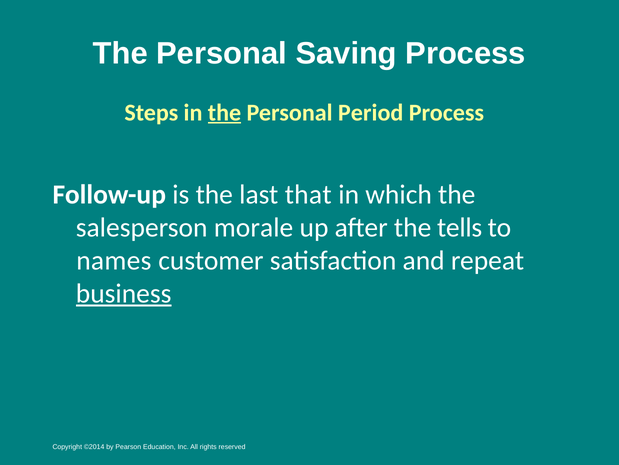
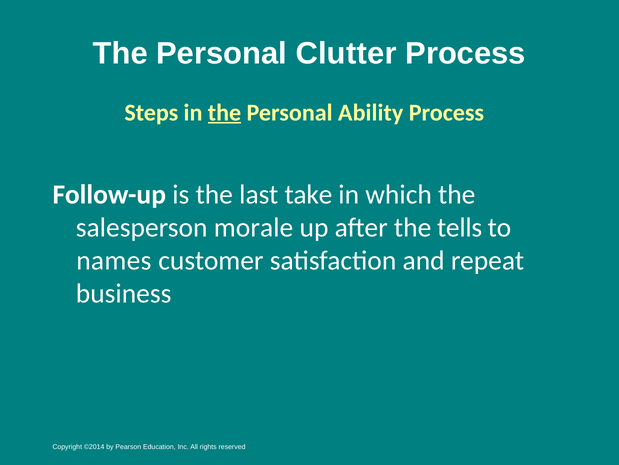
Saving: Saving -> Clutter (346, 53)
Period: Period -> Ability (371, 112)
that: that -> take (308, 194)
business underline: present -> none (124, 293)
